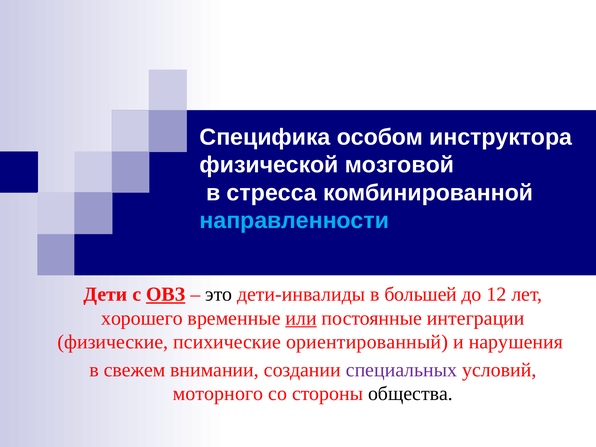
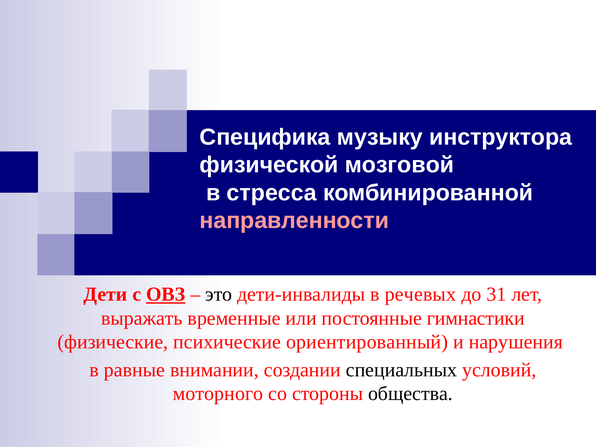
особом: особом -> музыку (380, 137)
направленности colour: light blue -> pink (294, 221)
большей: большей -> речевых (420, 294)
12: 12 -> 31 (497, 294)
хорошего: хорошего -> выражать (142, 318)
или underline: present -> none (301, 318)
интеграции: интеграции -> гимнастики (476, 318)
свежем: свежем -> равные (134, 370)
специальных colour: purple -> black (402, 370)
